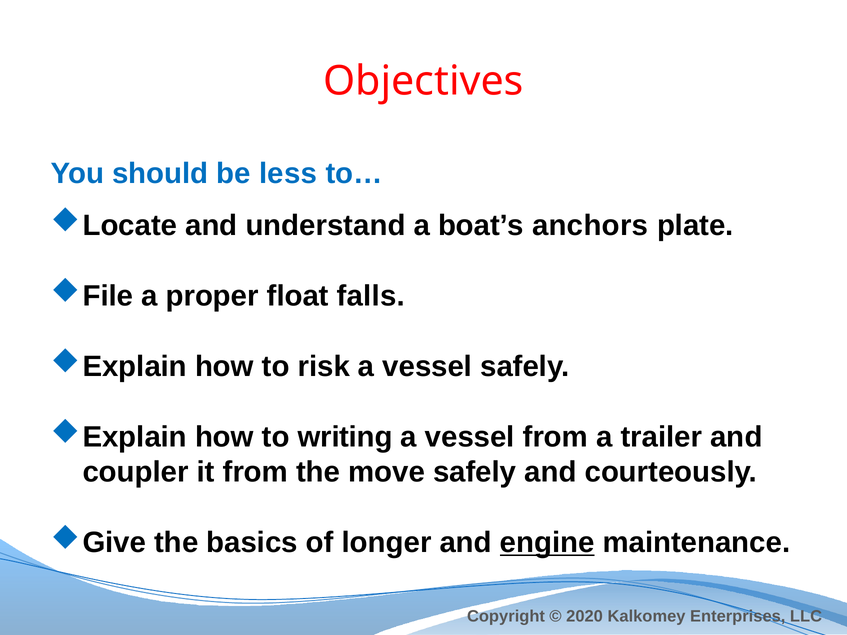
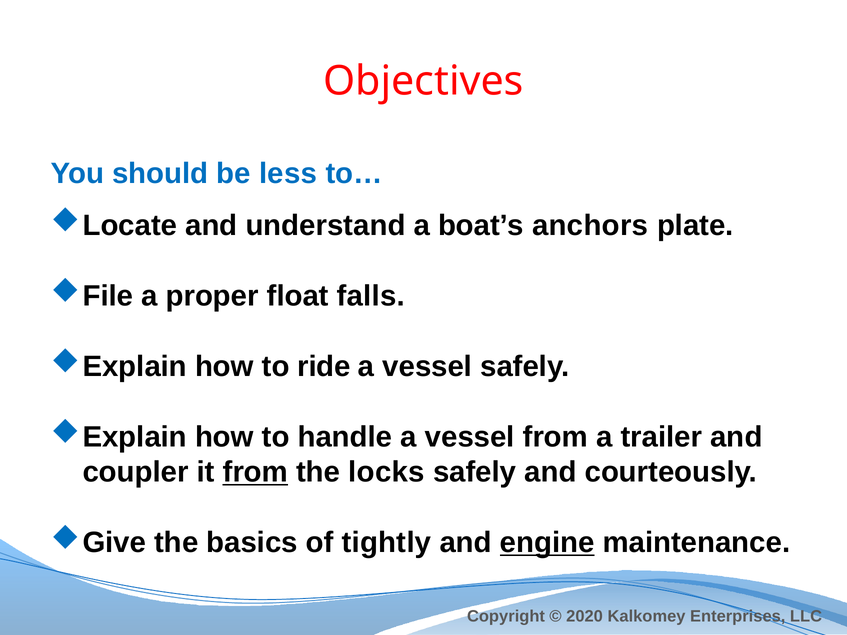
risk: risk -> ride (324, 367)
writing: writing -> handle (345, 437)
from underline: none -> present (255, 472)
move: move -> locks (386, 472)
longer: longer -> tightly (386, 543)
